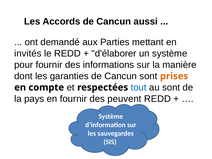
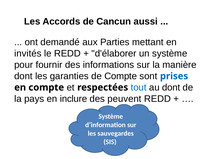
garanties de Cancun: Cancun -> Compte (121, 76)
prises colour: orange -> blue (174, 76)
au sont: sont -> dont (171, 87)
en fournir: fournir -> inclure (73, 99)
